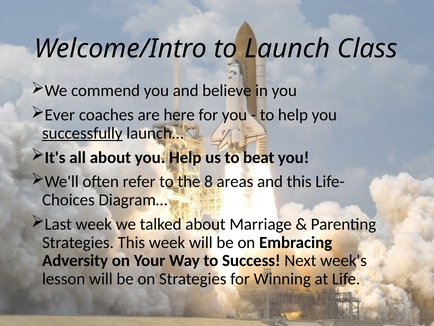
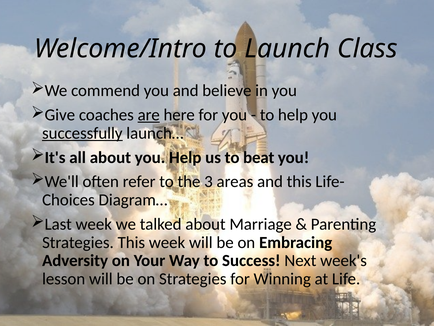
Ever: Ever -> Give (60, 115)
are underline: none -> present (149, 115)
8: 8 -> 3 (208, 181)
